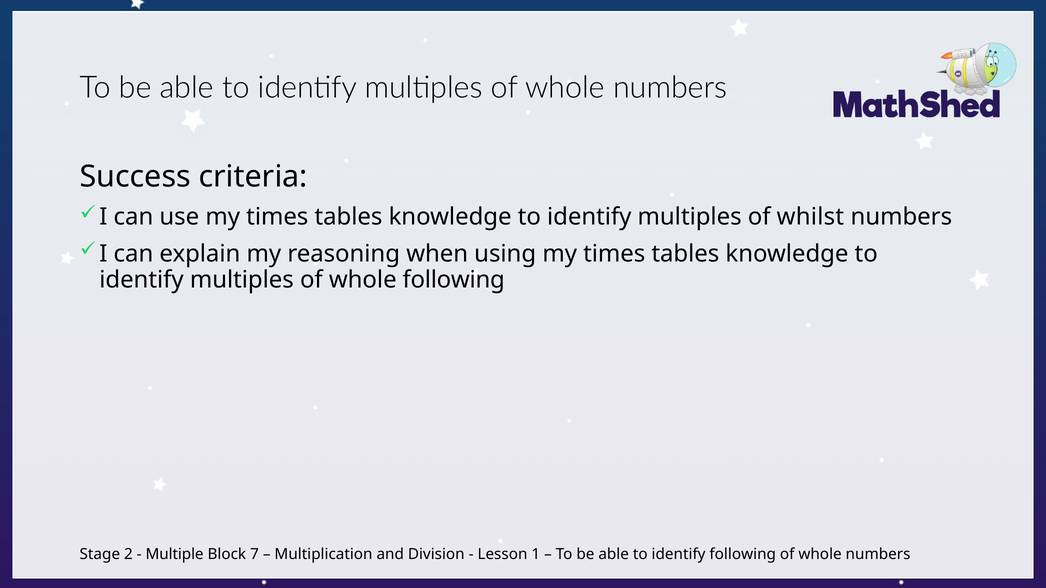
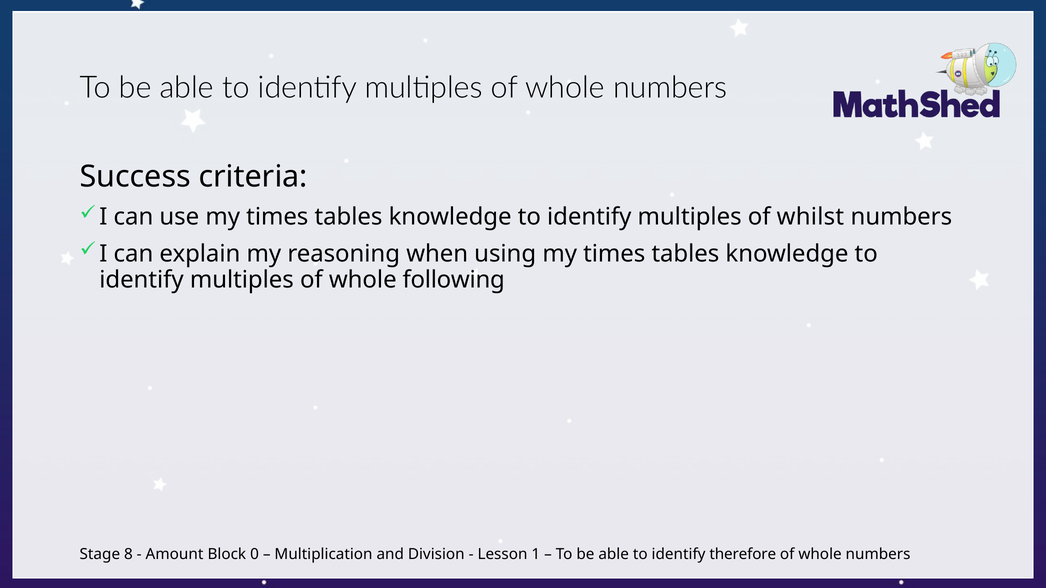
2: 2 -> 8 (128, 554)
Multiple: Multiple -> Amount (175, 554)
7: 7 -> 0 (255, 554)
identify following: following -> therefore (743, 554)
